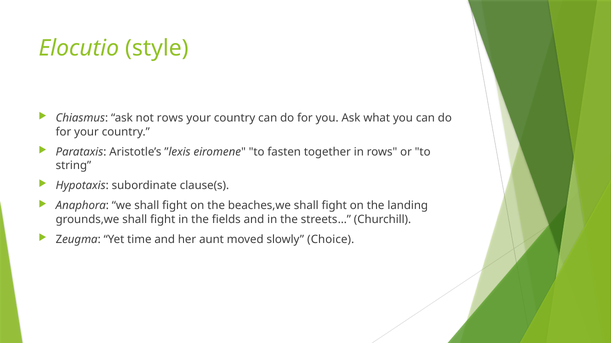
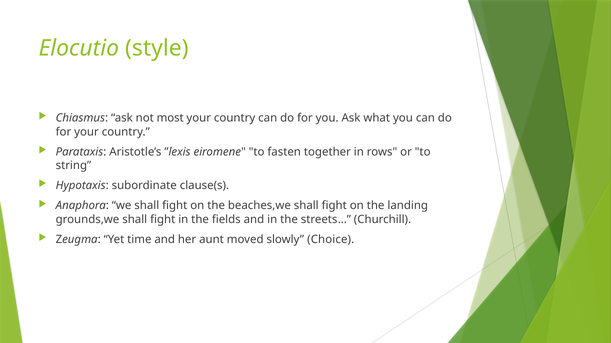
not rows: rows -> most (170, 118)
